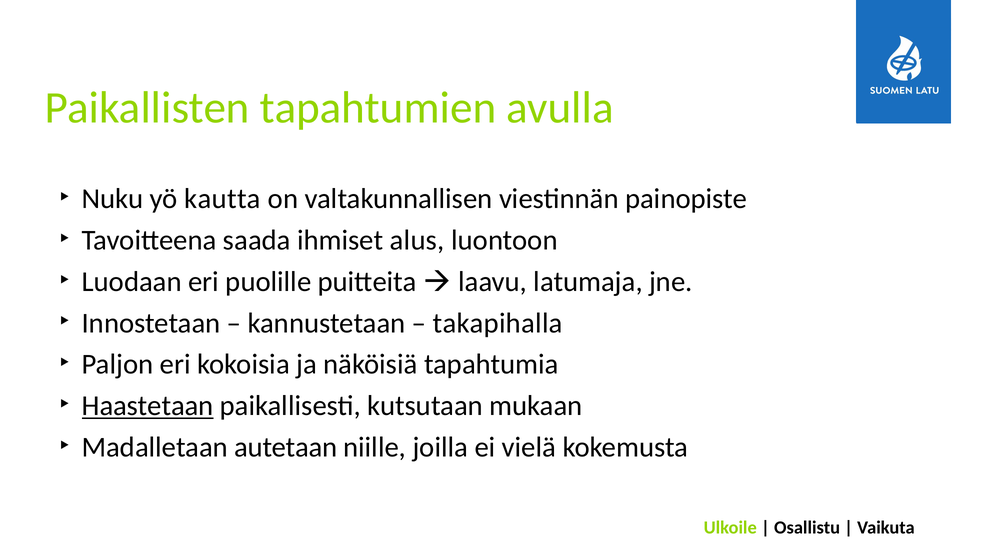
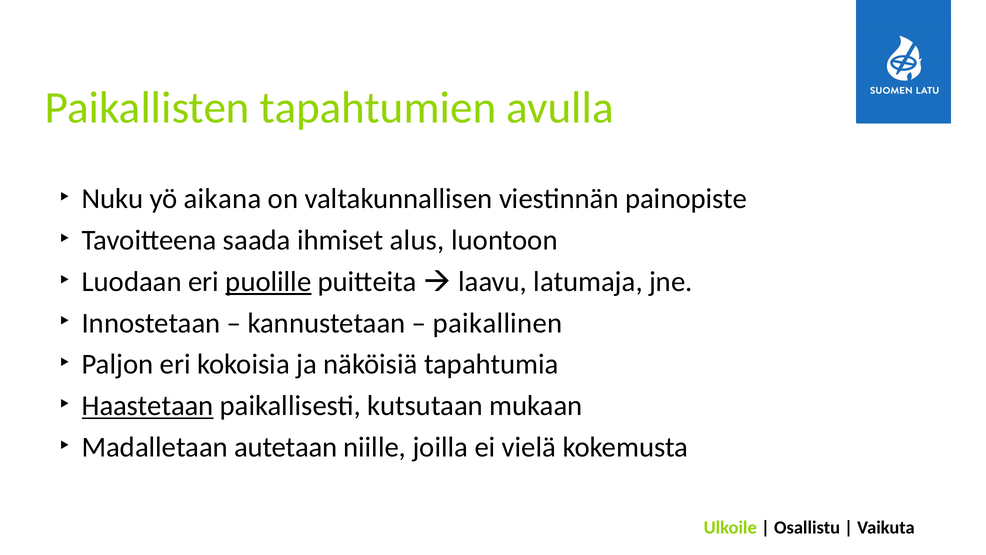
kautta: kautta -> aikana (223, 199)
puolille underline: none -> present (268, 282)
takapihalla: takapihalla -> paikallinen (498, 323)
